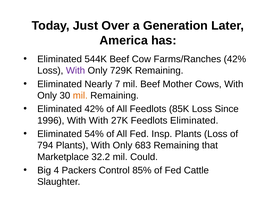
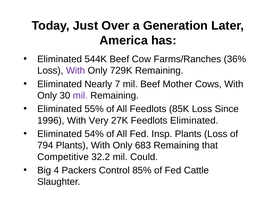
Farms/Ranches 42%: 42% -> 36% (235, 59)
mil colour: orange -> purple (80, 96)
Eliminated 42%: 42% -> 55% (94, 109)
With With: With -> Very (99, 120)
Marketplace: Marketplace -> Competitive (63, 157)
